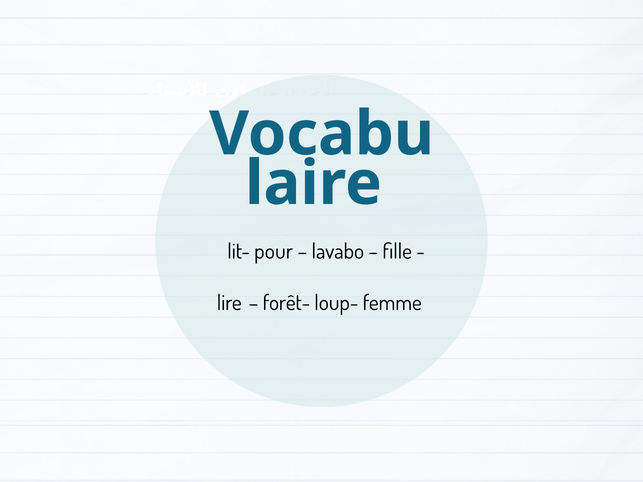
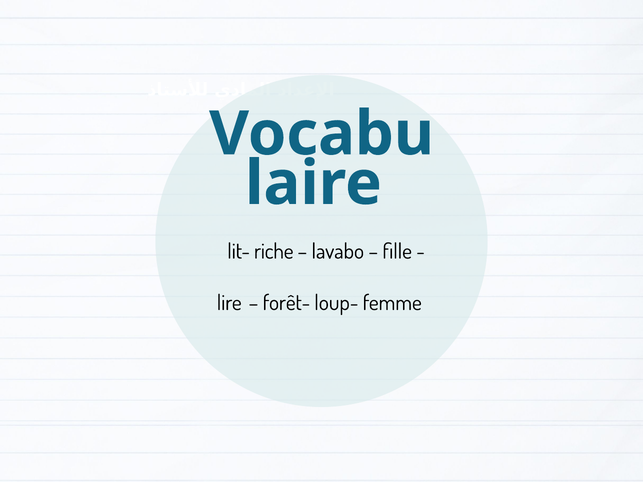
pour: pour -> riche (274, 252)
